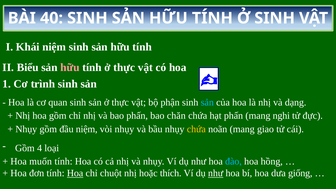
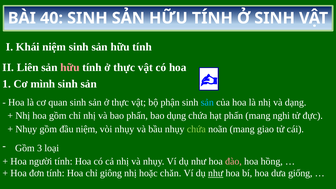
Biểu: Biểu -> Liên (28, 67)
trình: trình -> mình (43, 84)
chăn: chăn -> dụng (176, 116)
chứa colour: yellow -> light green (196, 129)
4: 4 -> 3 (40, 148)
muốn: muốn -> người (41, 161)
đào colour: light blue -> pink (233, 161)
Hoa underline: present -> none (75, 173)
chuột: chuột -> giông (111, 173)
thích: thích -> chăn (171, 173)
